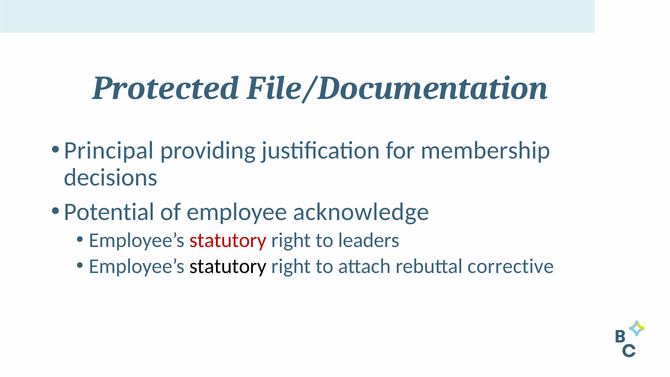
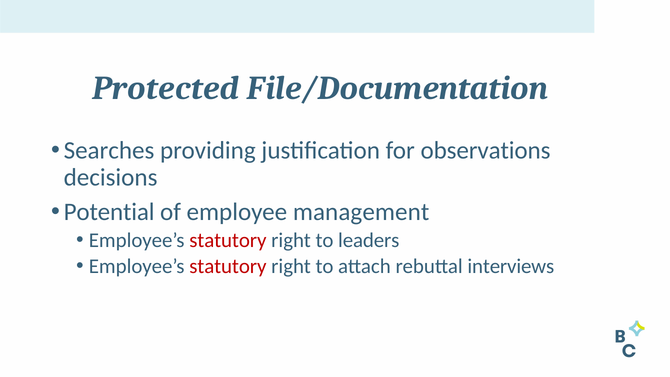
Principal: Principal -> Searches (109, 150)
membership: membership -> observations (486, 150)
acknowledge: acknowledge -> management (361, 212)
statutory colour: black -> red (228, 266)
corrective: corrective -> interviews (511, 266)
